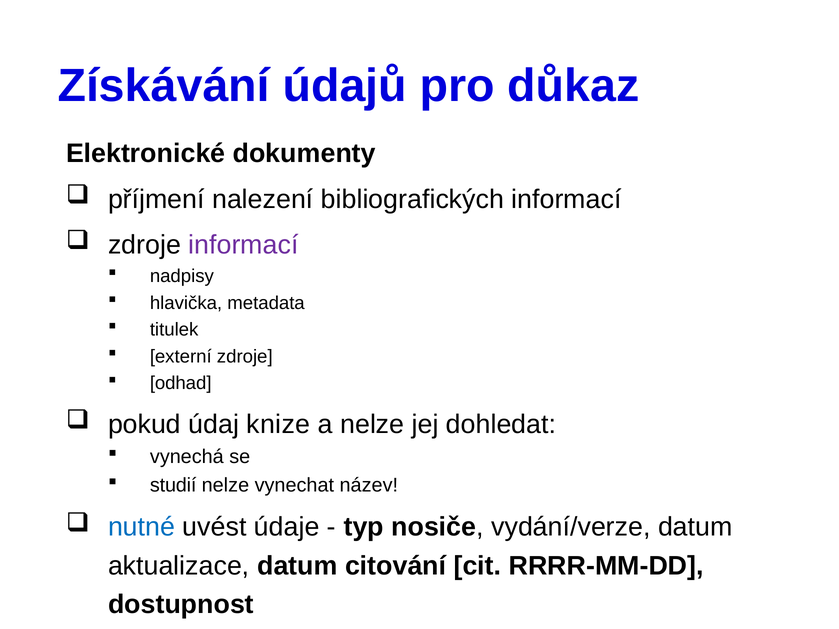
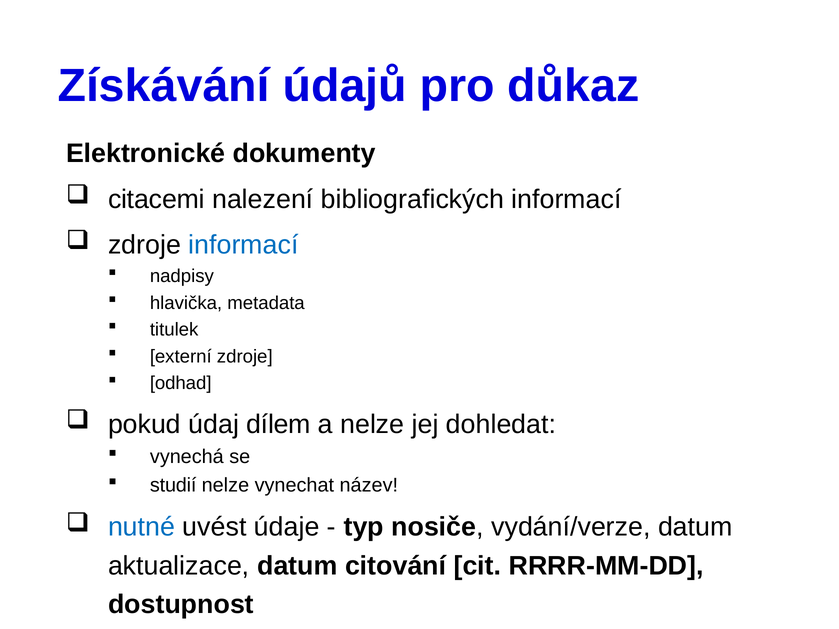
příjmení: příjmení -> citacemi (156, 200)
informací colour: purple -> blue (243, 245)
knize: knize -> dílem (279, 425)
